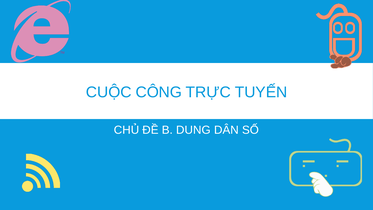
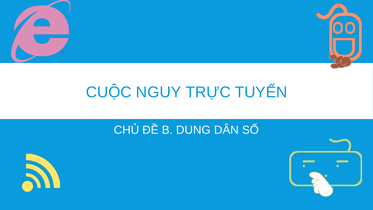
CÔNG: CÔNG -> NGUY (159, 92)
